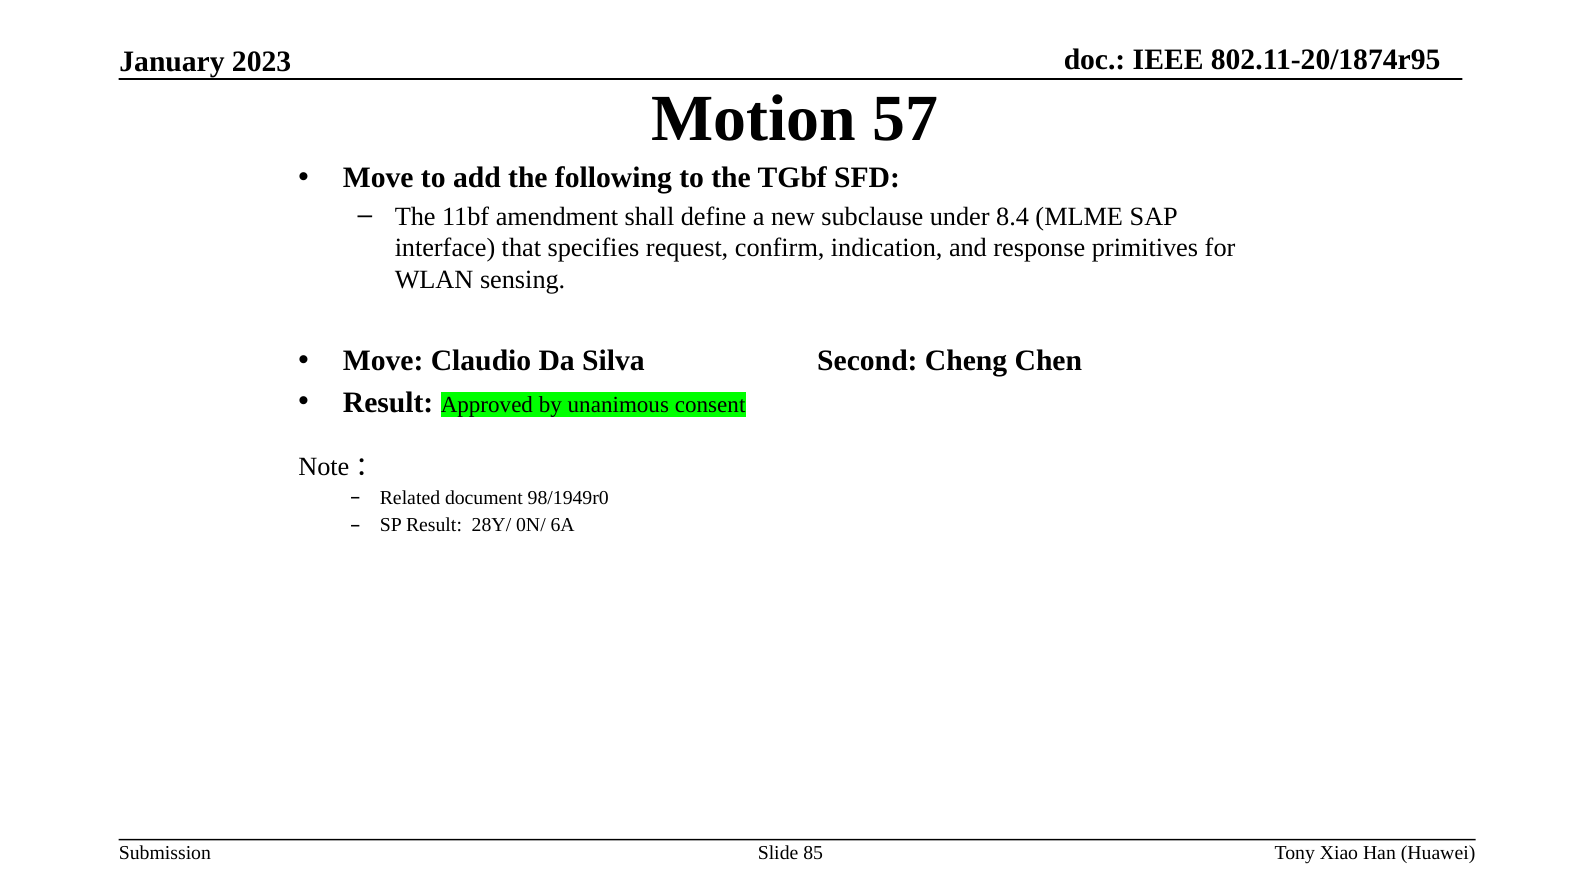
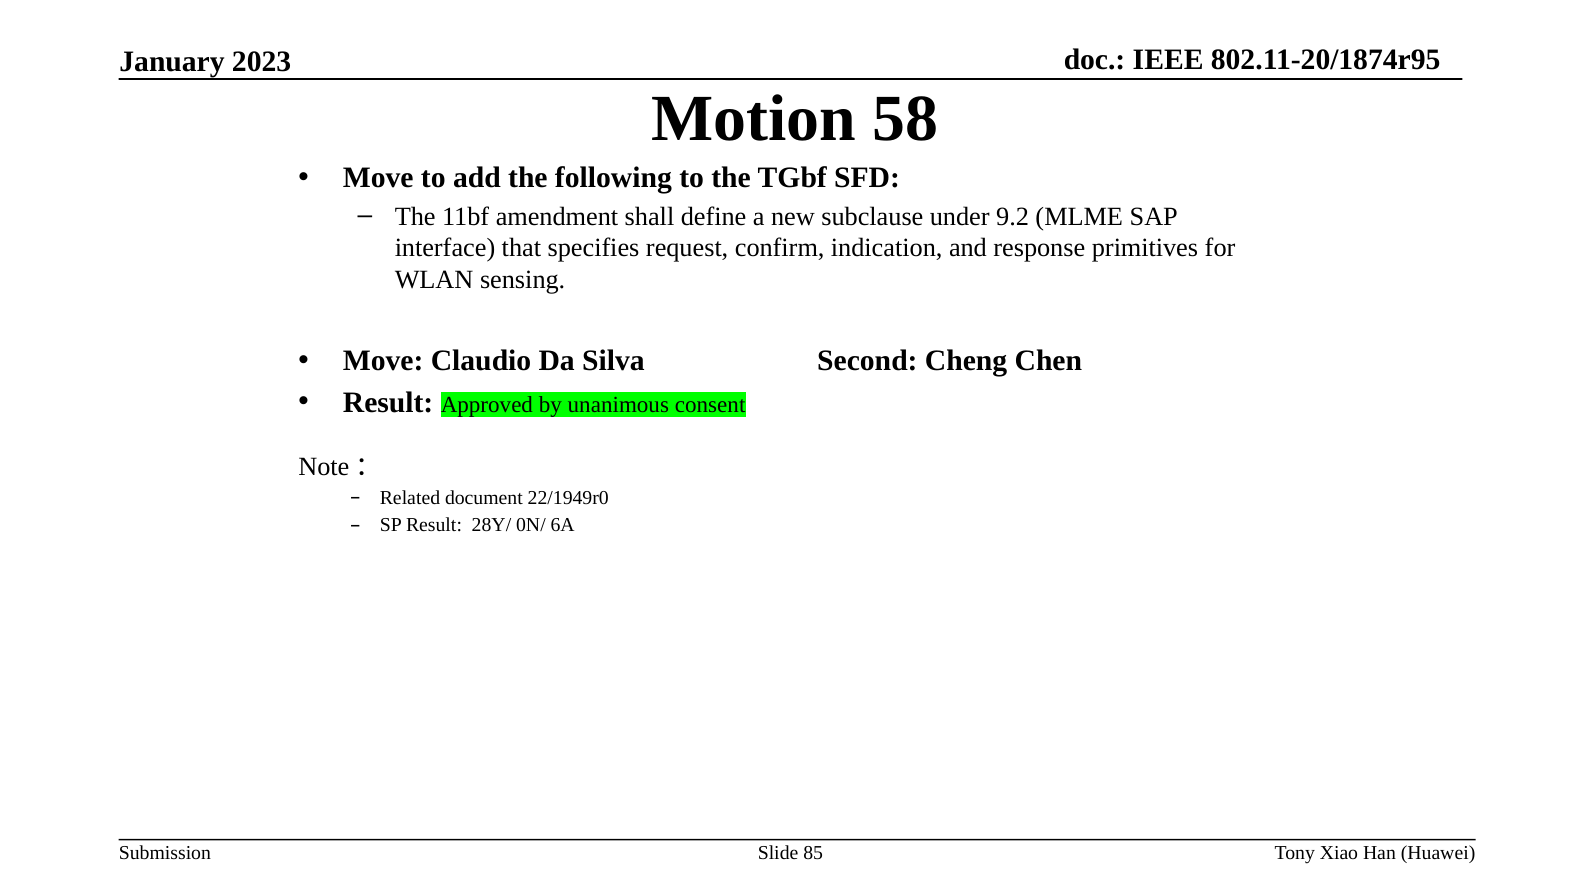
57: 57 -> 58 (906, 119)
8.4: 8.4 -> 9.2 (1013, 217)
98/1949r0: 98/1949r0 -> 22/1949r0 (568, 498)
